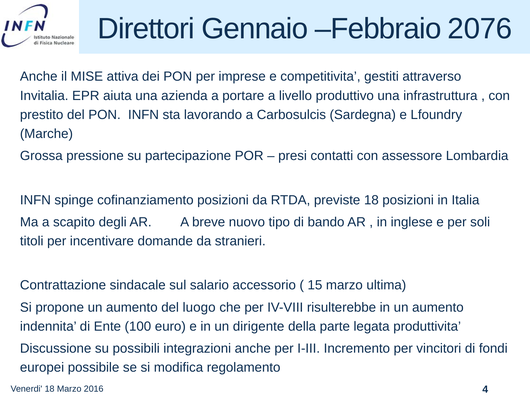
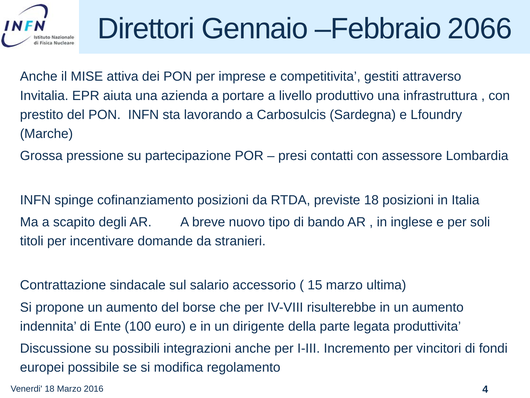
2076: 2076 -> 2066 (480, 29)
luogo: luogo -> borse (199, 307)
